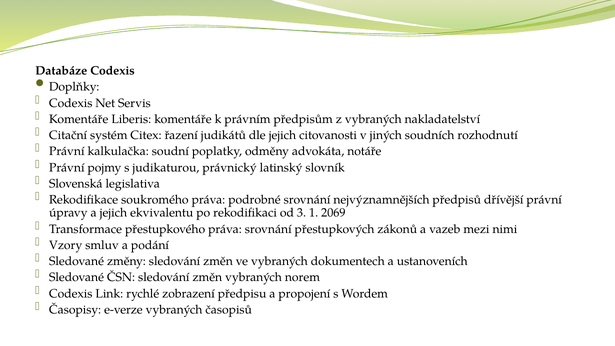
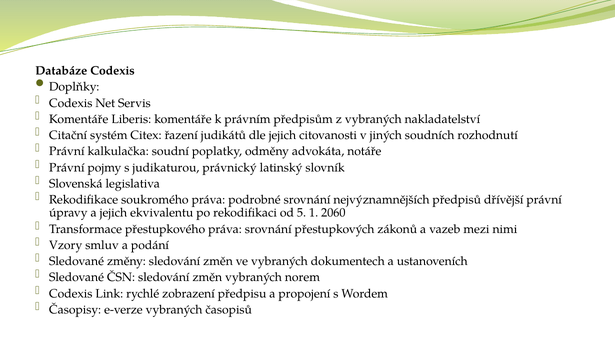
3: 3 -> 5 (302, 213)
2069: 2069 -> 2060 (333, 213)
